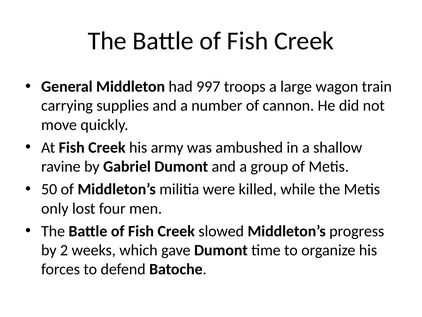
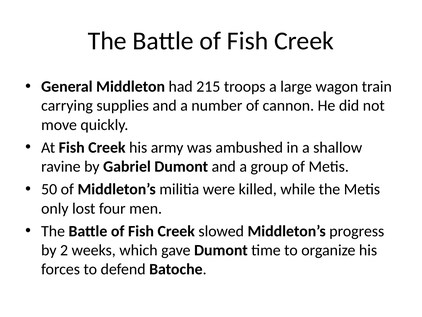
997: 997 -> 215 (208, 87)
